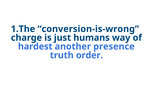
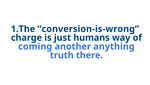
hardest: hardest -> coming (35, 46)
presence: presence -> anything (114, 46)
order: order -> there (89, 55)
